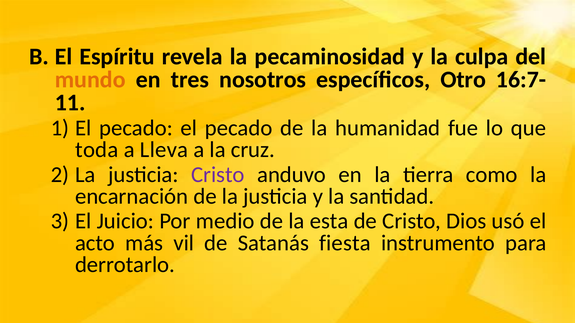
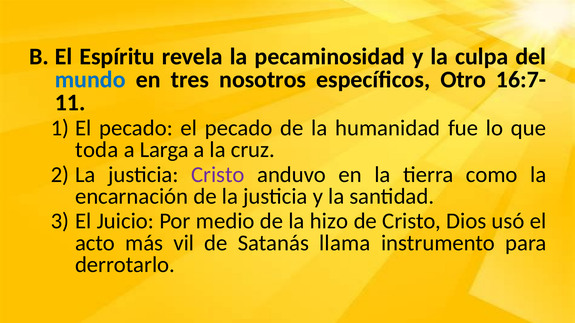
mundo colour: orange -> blue (90, 80)
Lleva: Lleva -> Larga (164, 150)
esta: esta -> hizo (329, 221)
fiesta: fiesta -> llama (345, 243)
